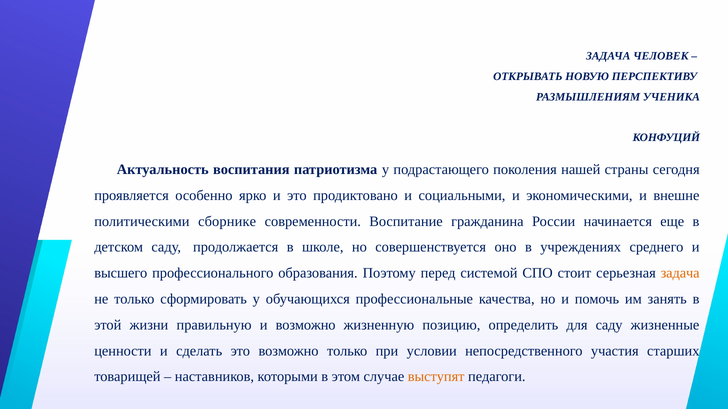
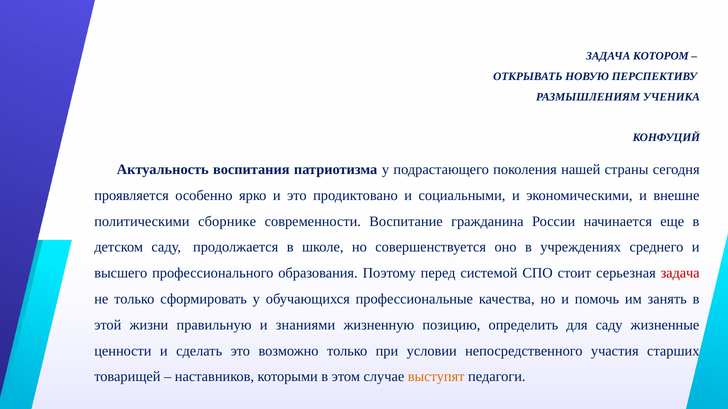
ЧЕЛОВЕК: ЧЕЛОВЕК -> КОТОРОМ (661, 56)
задача colour: orange -> red (680, 273)
и возможно: возможно -> знаниями (306, 325)
